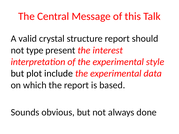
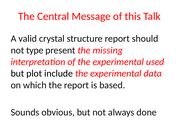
interest: interest -> missing (108, 50)
style: style -> used (155, 62)
